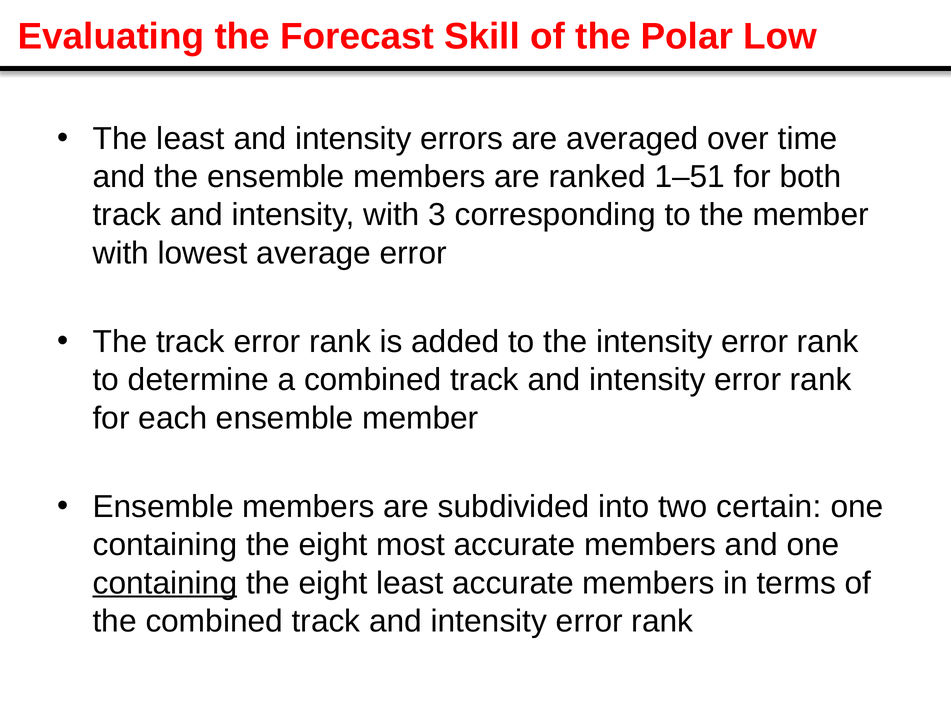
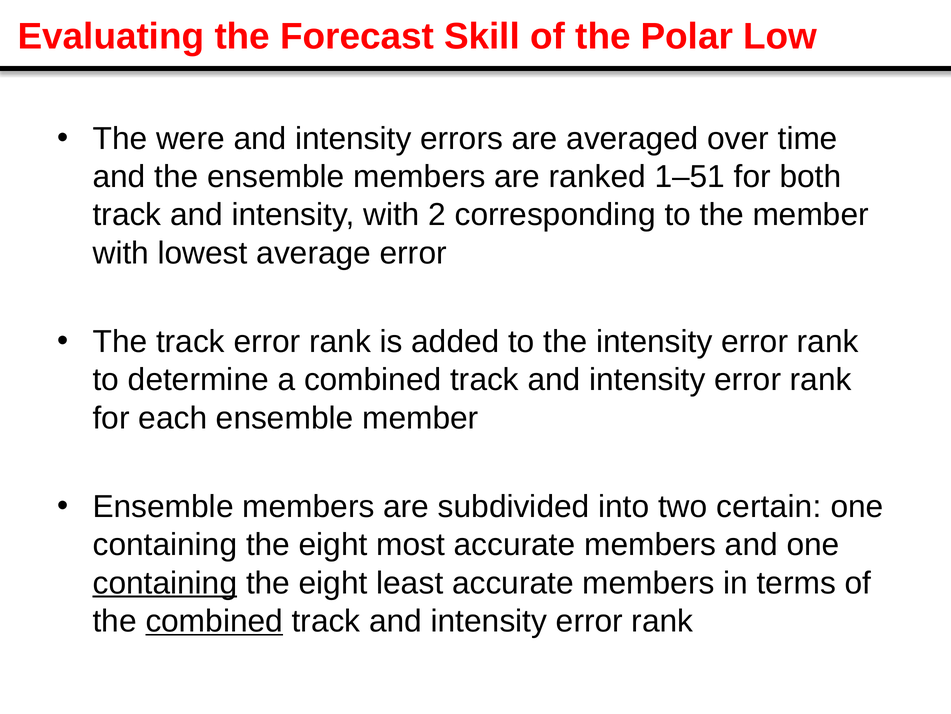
The least: least -> were (190, 139)
3: 3 -> 2 (437, 215)
combined underline: none -> present (214, 620)
